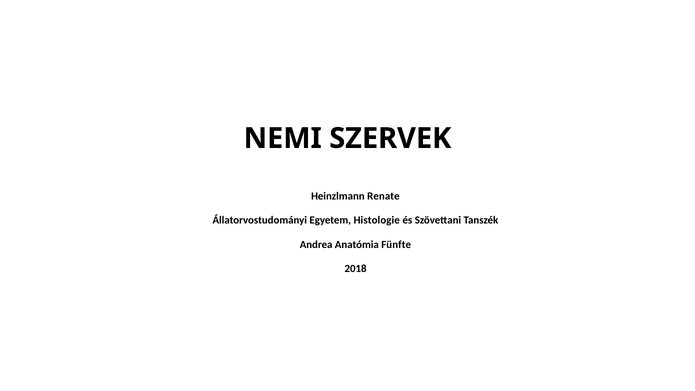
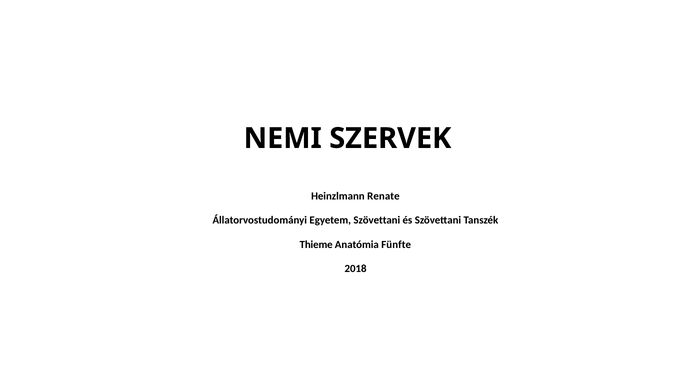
Egyetem Histologie: Histologie -> Szövettani (377, 220)
Andrea: Andrea -> Thieme (316, 244)
